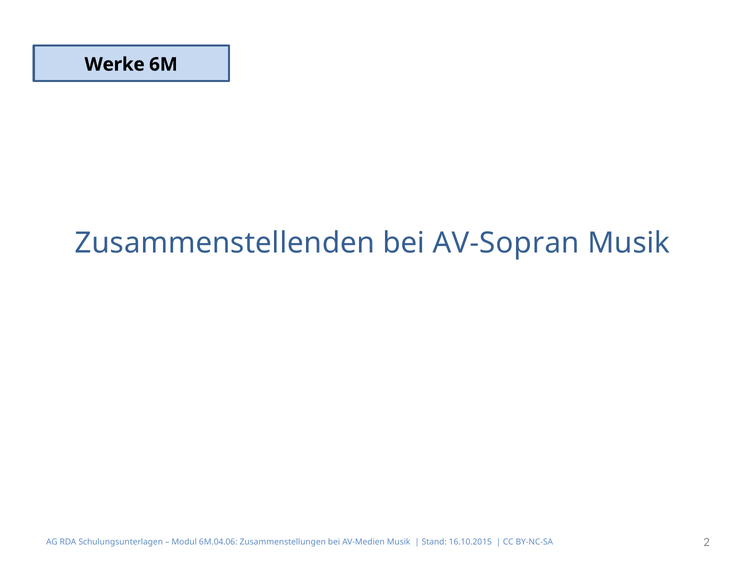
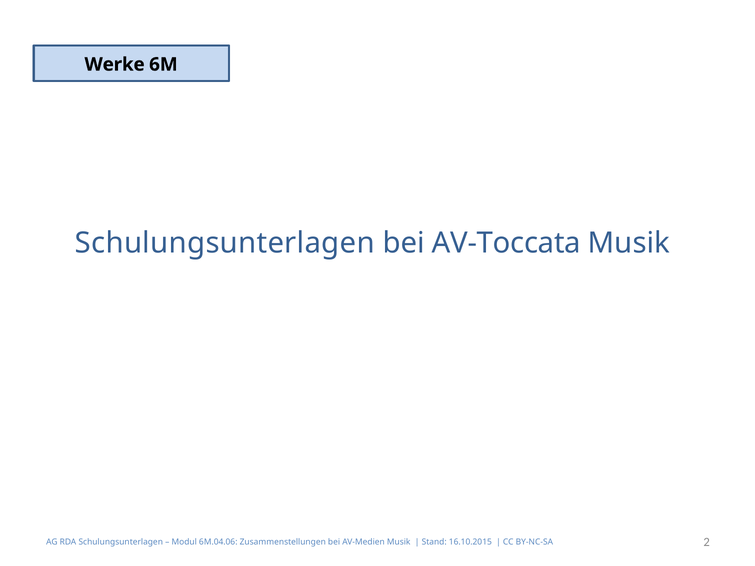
Zusammenstellenden: Zusammenstellenden -> Schulungsunterlagen (225, 243)
AV-Sopran: AV-Sopran -> AV-Toccata (506, 243)
